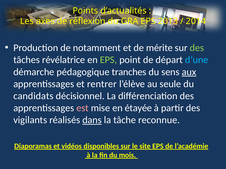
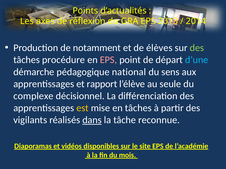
mérite: mérite -> élèves (159, 48)
révélatrice: révélatrice -> procédure (64, 60)
EPS colour: light green -> pink (108, 60)
tranches: tranches -> national (129, 72)
aux underline: present -> none (189, 72)
rentrer: rentrer -> rapport (102, 84)
candidats: candidats -> complexe (33, 96)
est colour: pink -> yellow (82, 108)
en étayée: étayée -> tâches (138, 108)
